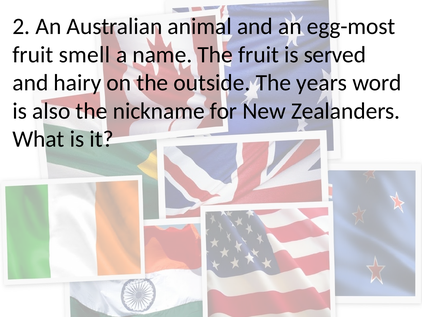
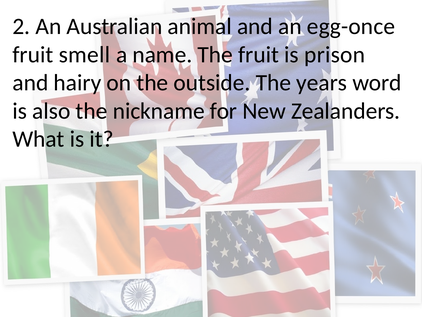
egg-most: egg-most -> egg-once (351, 27)
served: served -> prison (335, 55)
